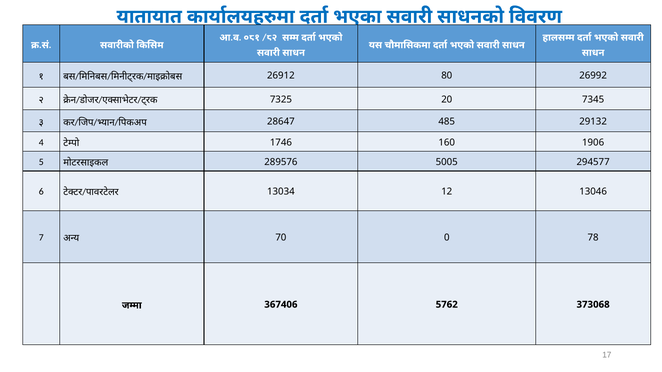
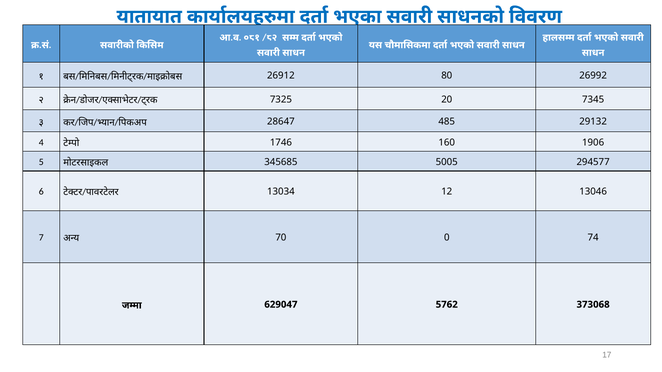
289576: 289576 -> 345685 (281, 162)
78: 78 -> 74 (593, 238)
367406: 367406 -> 629047 (281, 305)
